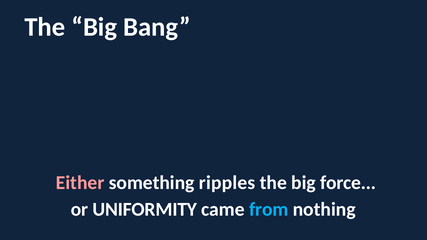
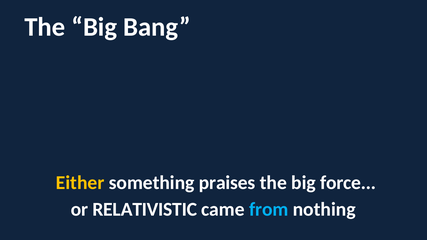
Either colour: pink -> yellow (80, 183)
ripples: ripples -> praises (227, 183)
UNIFORMITY: UNIFORMITY -> RELATIVISTIC (145, 210)
